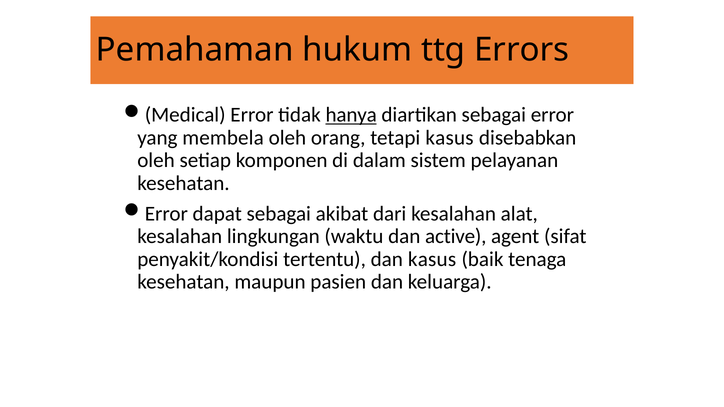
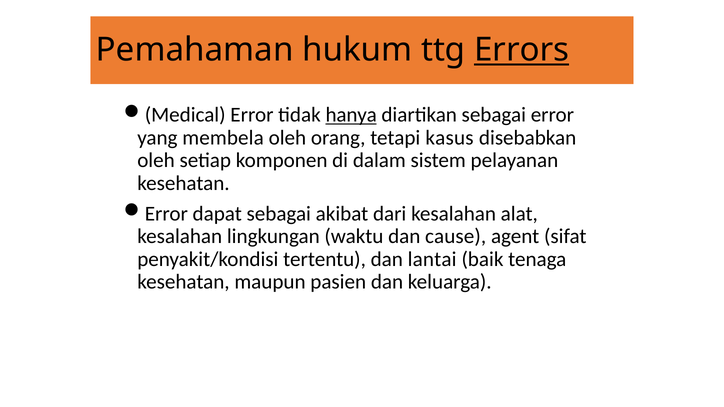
Errors underline: none -> present (522, 50)
active: active -> cause (456, 237)
dan kasus: kasus -> lantai (432, 259)
